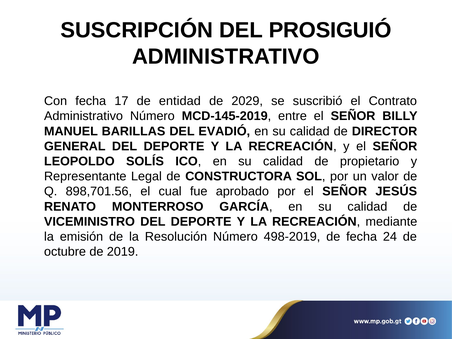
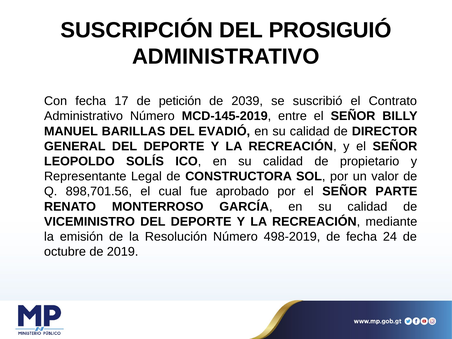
entidad: entidad -> petición (180, 101)
2029: 2029 -> 2039 (247, 101)
JESÚS: JESÚS -> PARTE (396, 192)
